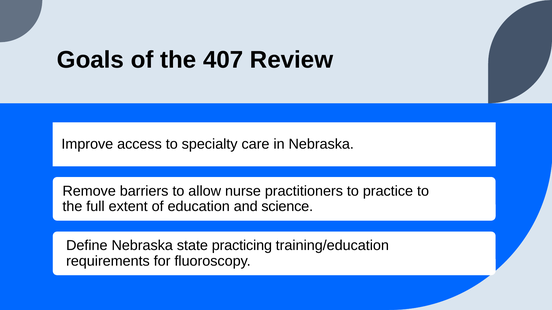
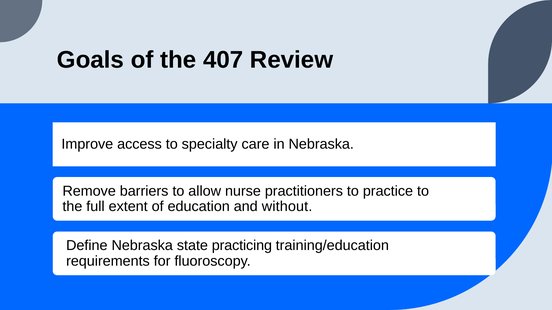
science: science -> without (287, 207)
